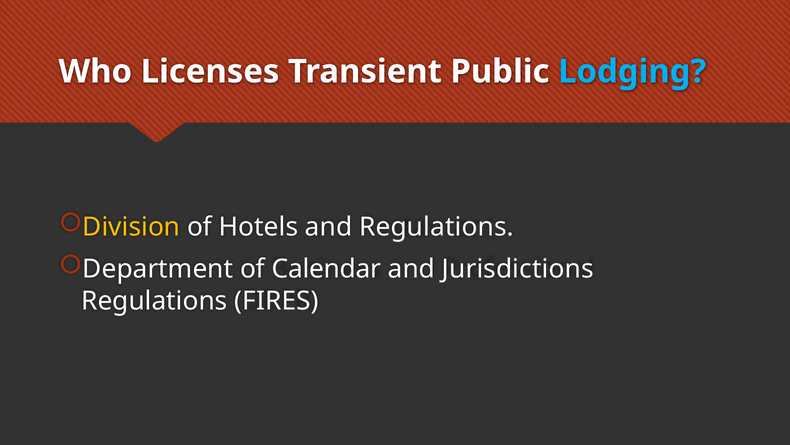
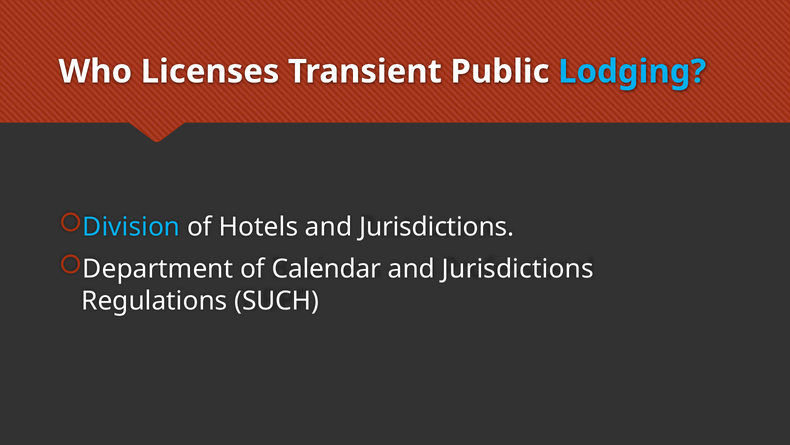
Division colour: yellow -> light blue (131, 227)
Hotels and Regulations: Regulations -> Jurisdictions (437, 227)
FIRES: FIRES -> SUCH (277, 300)
